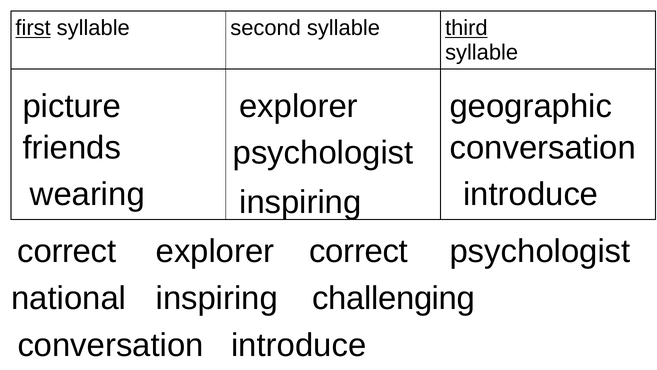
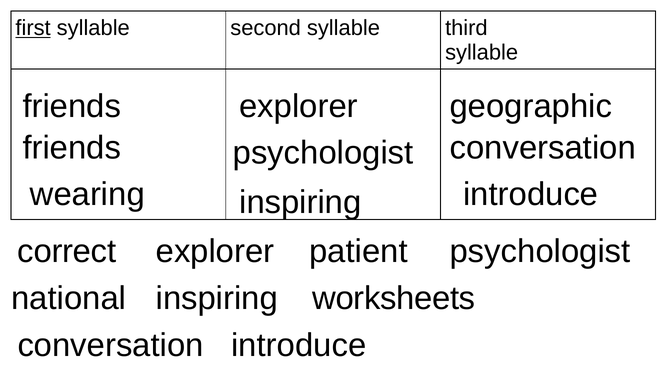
third underline: present -> none (466, 28)
picture: picture -> friends (72, 106)
explorer correct: correct -> patient (358, 251)
challenging: challenging -> worksheets (394, 298)
